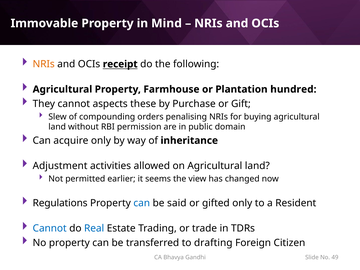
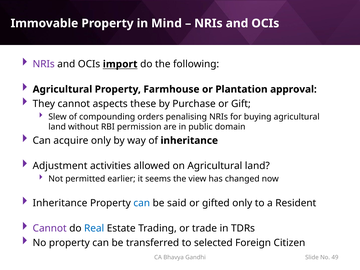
NRIs colour: orange -> purple (44, 64)
receipt: receipt -> import (120, 64)
hundred: hundred -> approval (293, 89)
Regulations: Regulations -> Inheritance (60, 203)
Cannot colour: blue -> purple (50, 228)
drafting: drafting -> selected (213, 243)
